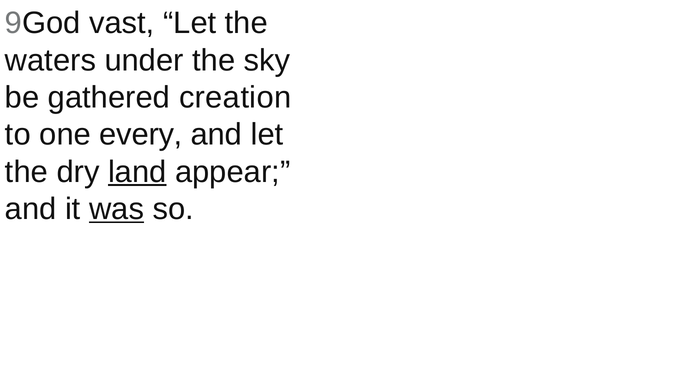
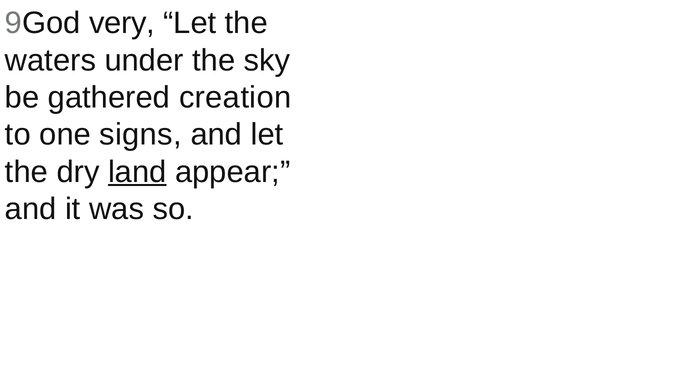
vast: vast -> very (122, 23)
every: every -> signs (141, 135)
was underline: present -> none (117, 209)
